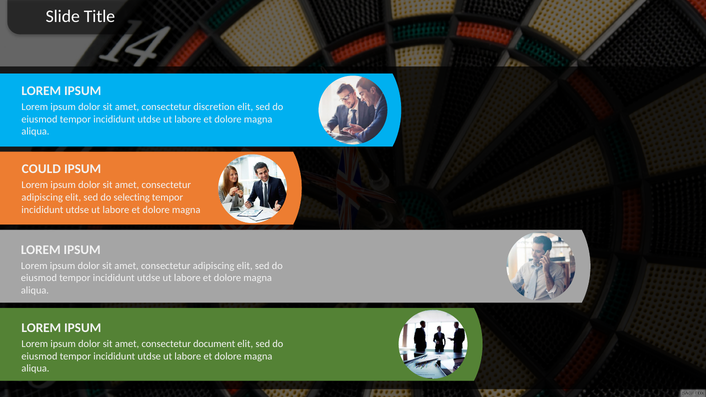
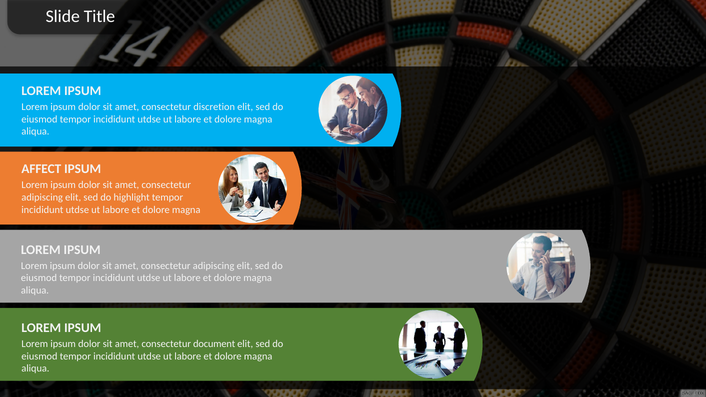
COULD: COULD -> AFFECT (41, 169)
selecting: selecting -> highlight (132, 197)
